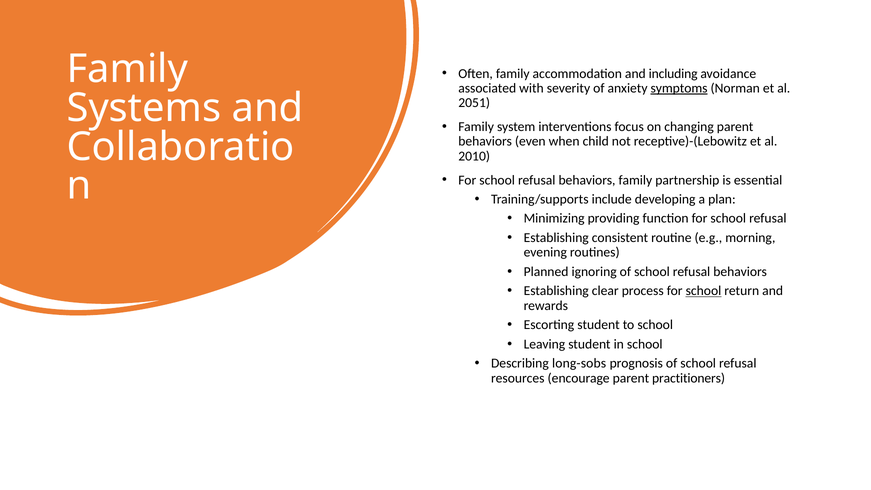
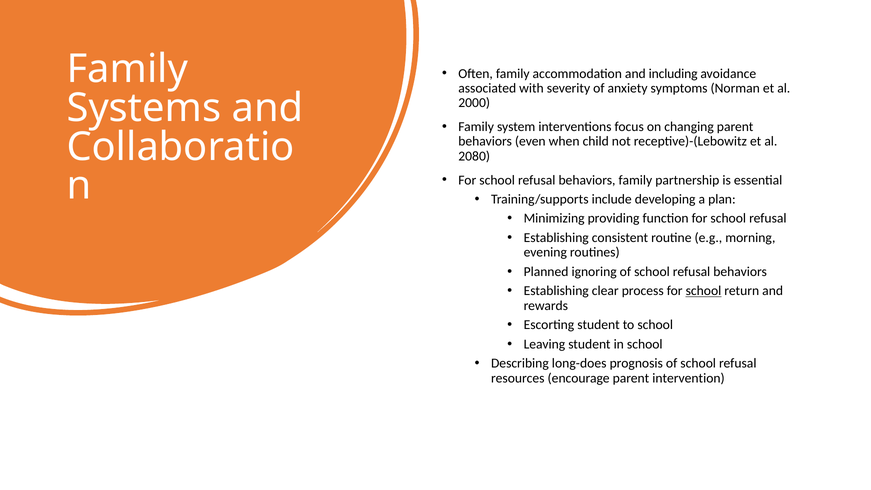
symptoms underline: present -> none (679, 88)
2051: 2051 -> 2000 (474, 103)
2010: 2010 -> 2080 (474, 156)
long-sobs: long-sobs -> long-does (579, 363)
practitioners: practitioners -> intervention (688, 378)
